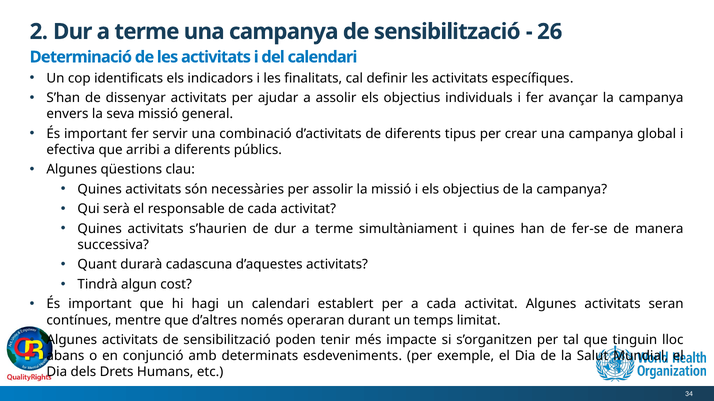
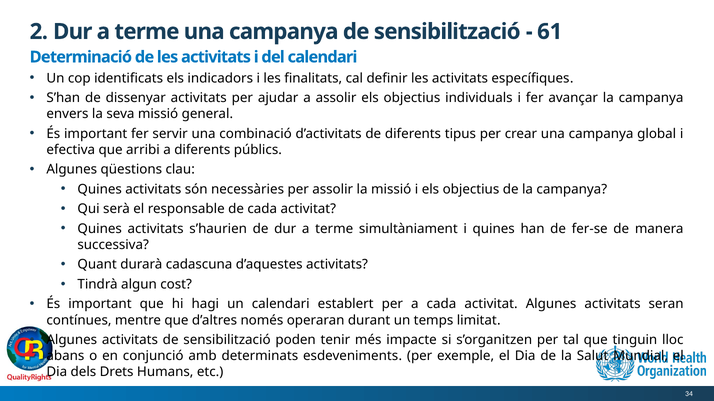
26: 26 -> 61 (550, 32)
